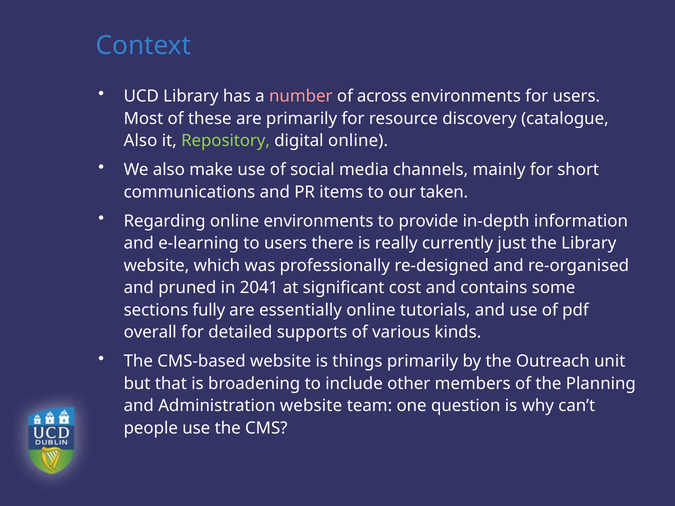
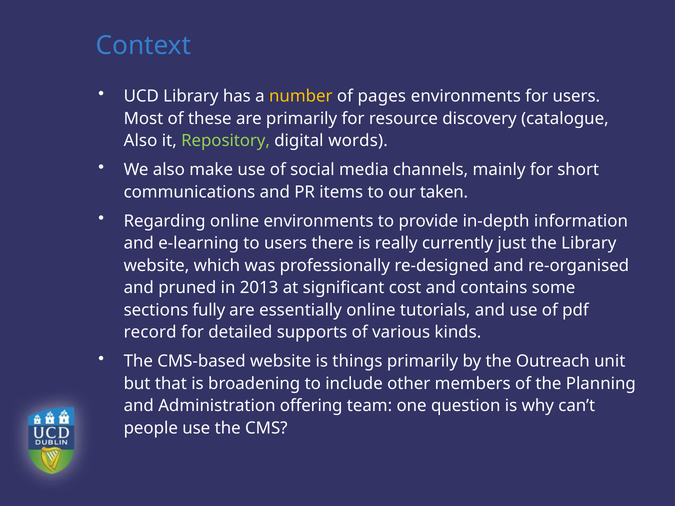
number colour: pink -> yellow (301, 96)
across: across -> pages (382, 96)
digital online: online -> words (358, 141)
2041: 2041 -> 2013 (259, 288)
overall: overall -> record (150, 333)
Administration website: website -> offering (311, 406)
